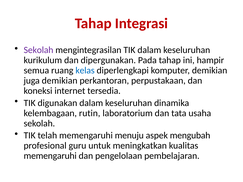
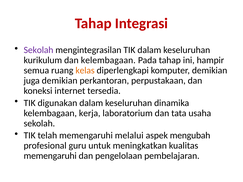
dan dipergunakan: dipergunakan -> kelembagaan (108, 60)
kelas colour: blue -> orange (85, 70)
rutin: rutin -> kerja (90, 113)
menuju: menuju -> melalui (129, 136)
